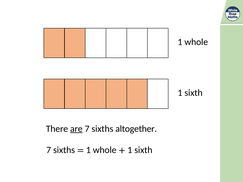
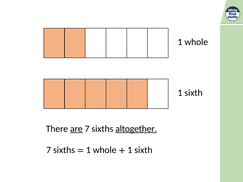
altogether underline: none -> present (136, 129)
